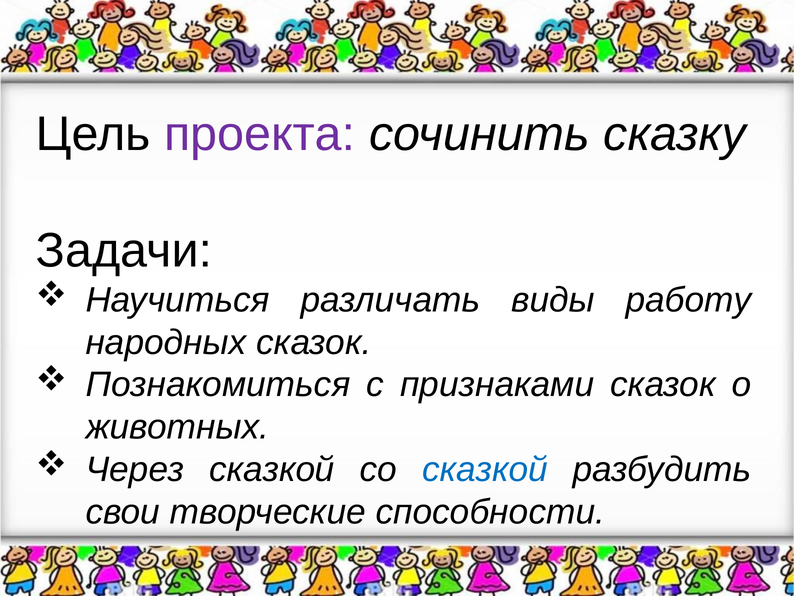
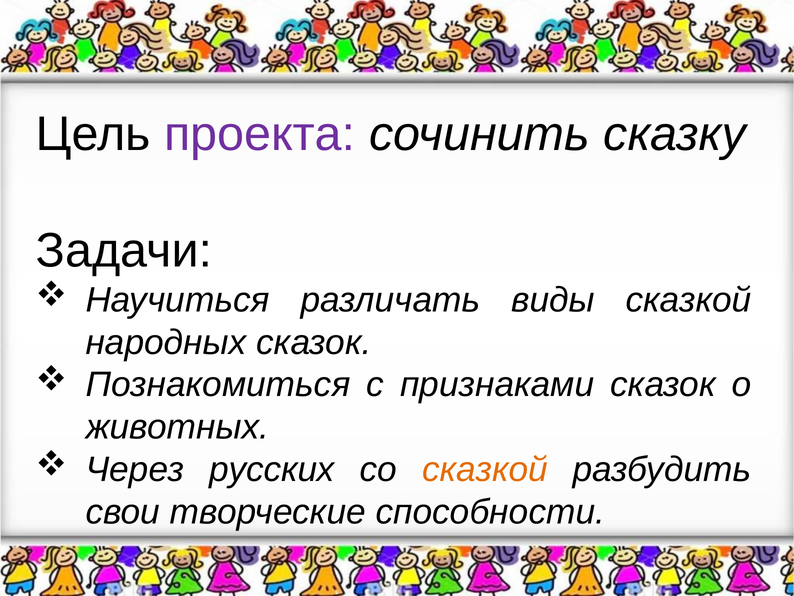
виды работу: работу -> сказкой (689, 300)
Через сказкой: сказкой -> русских (272, 469)
сказкой colour: blue -> orange (485, 469)
